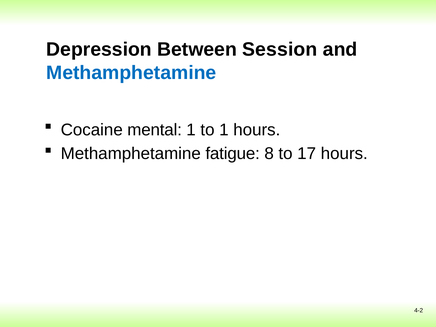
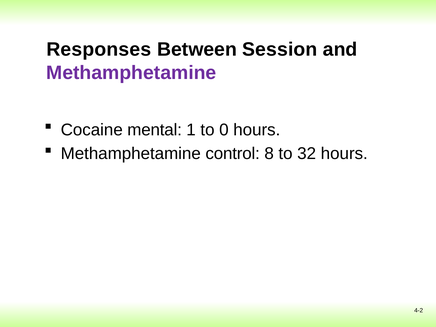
Depression: Depression -> Responses (99, 49)
Methamphetamine colour: blue -> purple (131, 73)
to 1: 1 -> 0 (224, 130)
fatigue: fatigue -> control (233, 154)
17: 17 -> 32 (307, 154)
